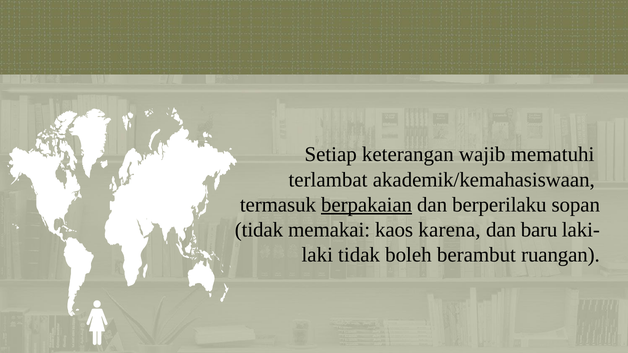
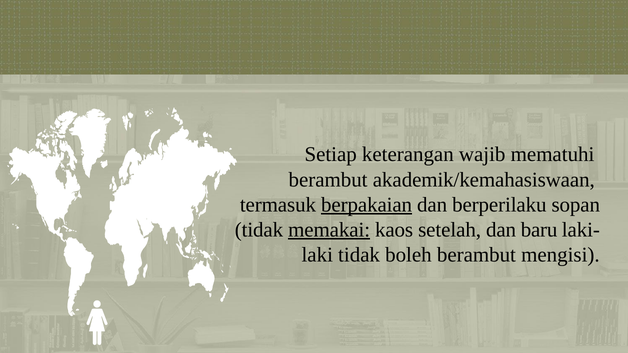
terlambat: terlambat -> berambut (328, 180)
memakai underline: none -> present (329, 230)
karena: karena -> setelah (450, 230)
ruangan: ruangan -> mengisi (560, 255)
